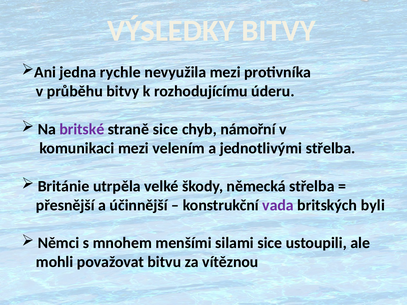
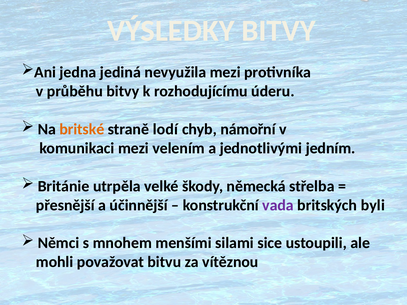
rychle: rychle -> jediná (120, 72)
britské colour: purple -> orange (82, 129)
straně sice: sice -> lodí (165, 129)
jednotlivými střelba: střelba -> jedním (331, 148)
